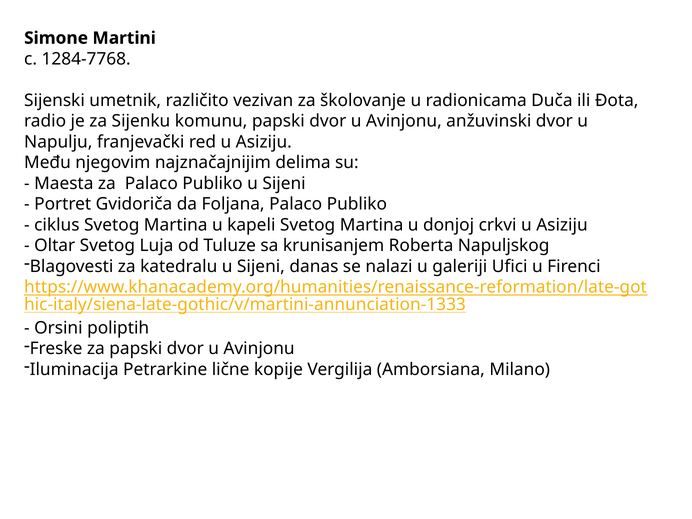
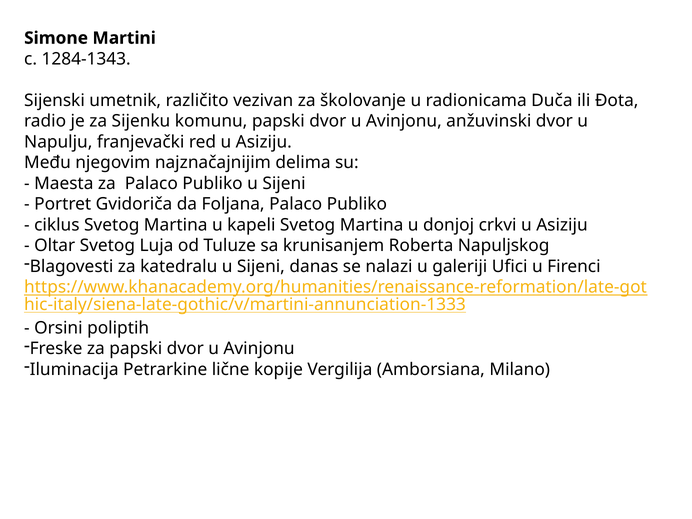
1284-7768: 1284-7768 -> 1284-1343 (86, 59)
